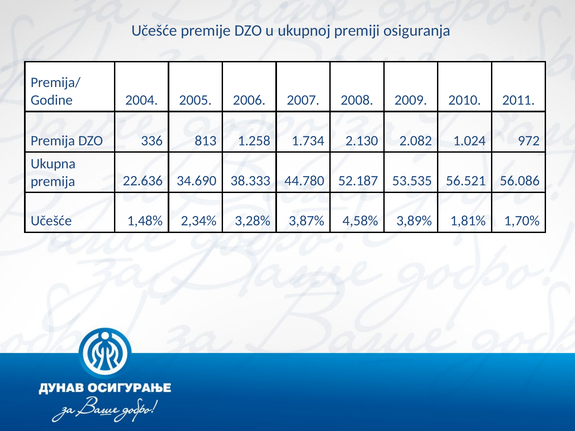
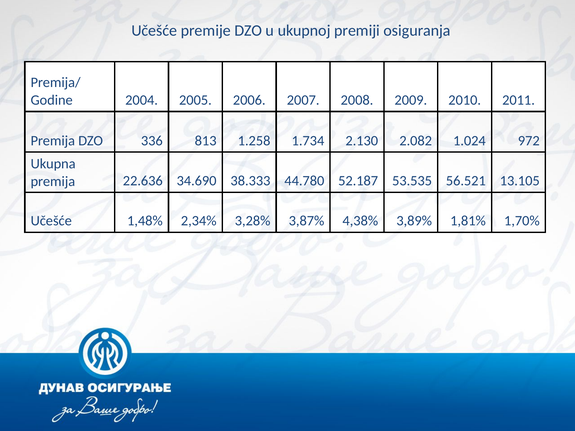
56.086: 56.086 -> 13.105 (520, 181)
4,58%: 4,58% -> 4,38% (360, 221)
